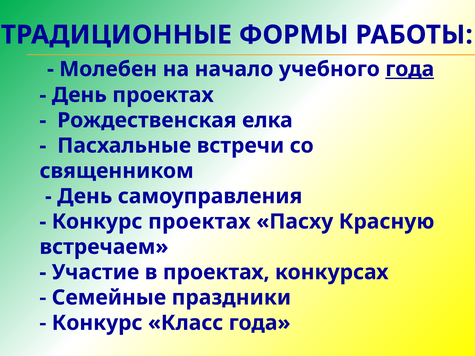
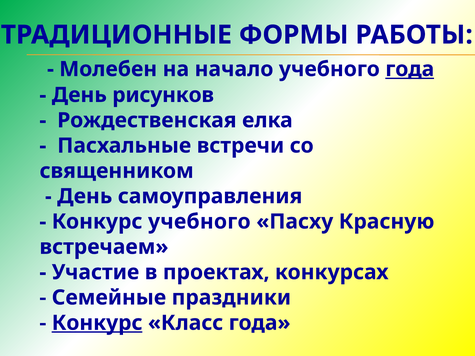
День проектах: проектах -> рисунков (163, 95)
Конкурс проектах: проектах -> учебного (199, 222)
Конкурс underline: none -> present (97, 323)
